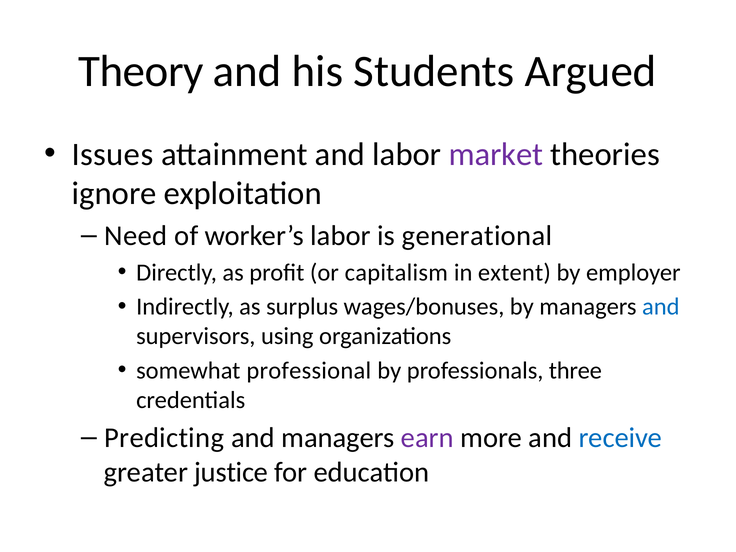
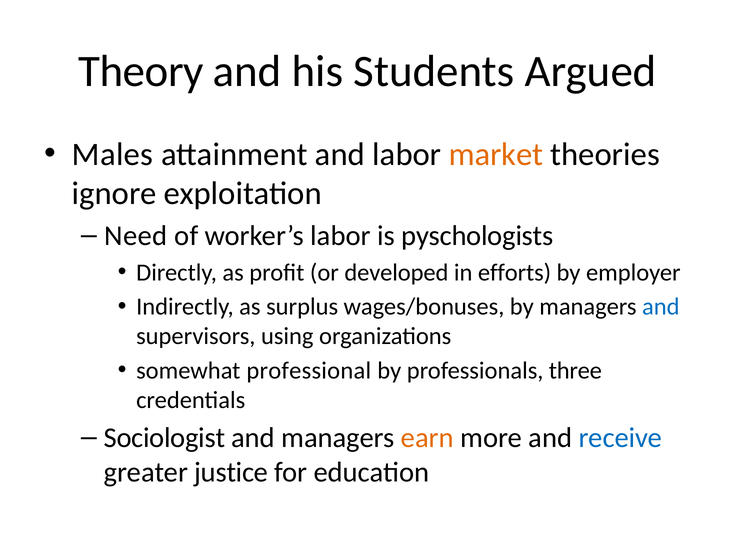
Issues: Issues -> Males (113, 154)
market colour: purple -> orange (496, 154)
generational: generational -> pyschologists (477, 236)
capitalism: capitalism -> developed (396, 272)
extent: extent -> efforts (515, 272)
Predicting: Predicting -> Sociologist (164, 438)
earn colour: purple -> orange (427, 438)
